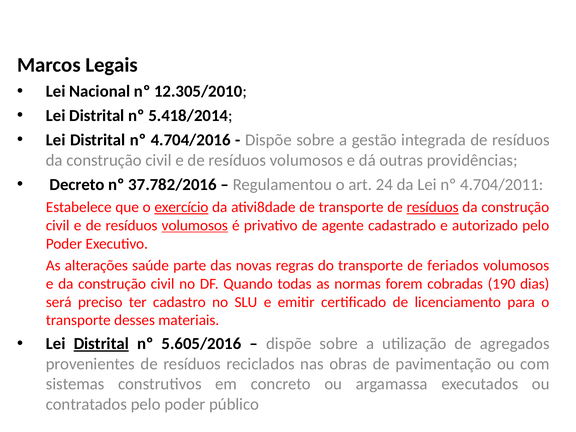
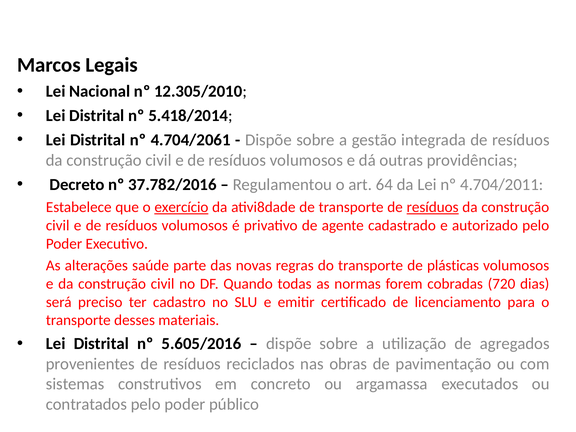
4.704/2016: 4.704/2016 -> 4.704/2061 (191, 140)
24: 24 -> 64 (384, 184)
volumosos underline: present -> none (195, 225)
feriados: feriados -> plásticas (453, 266)
190: 190 -> 720 (502, 284)
Distrital underline: present -> none (101, 344)
